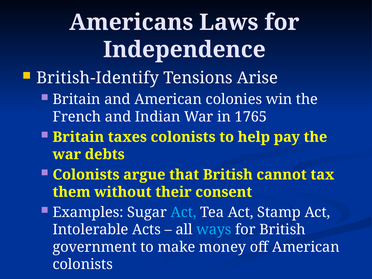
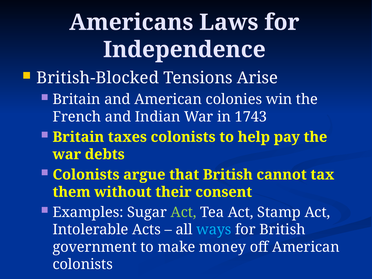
British-Identify: British-Identify -> British-Blocked (98, 78)
1765: 1765 -> 1743 (251, 117)
Act colour: light blue -> light green (184, 212)
